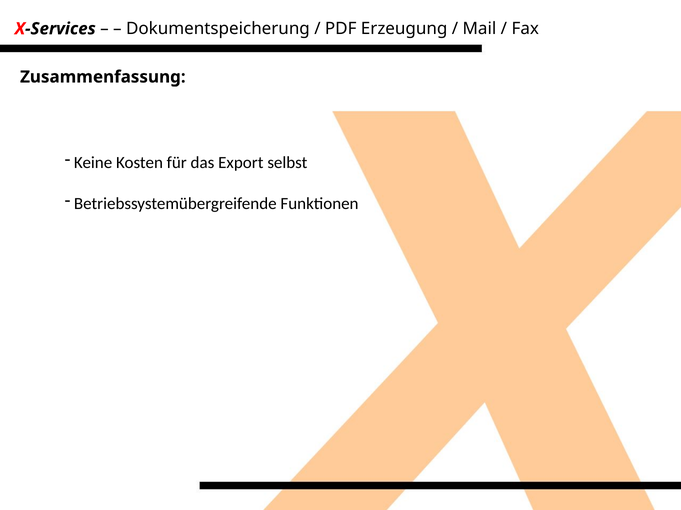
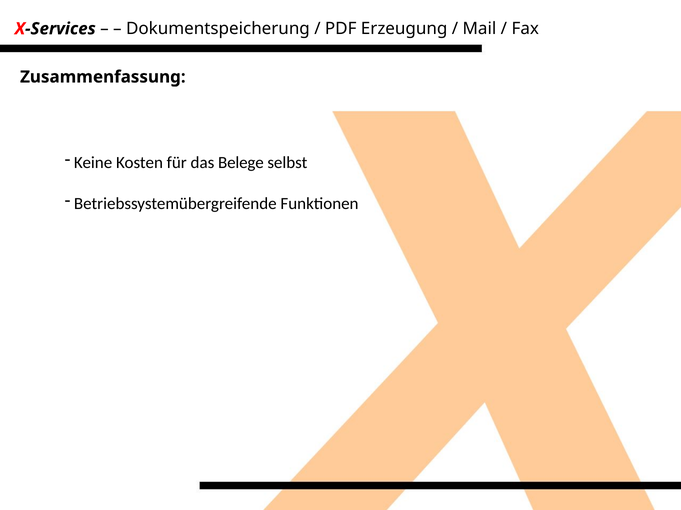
Export: Export -> Belege (241, 163)
